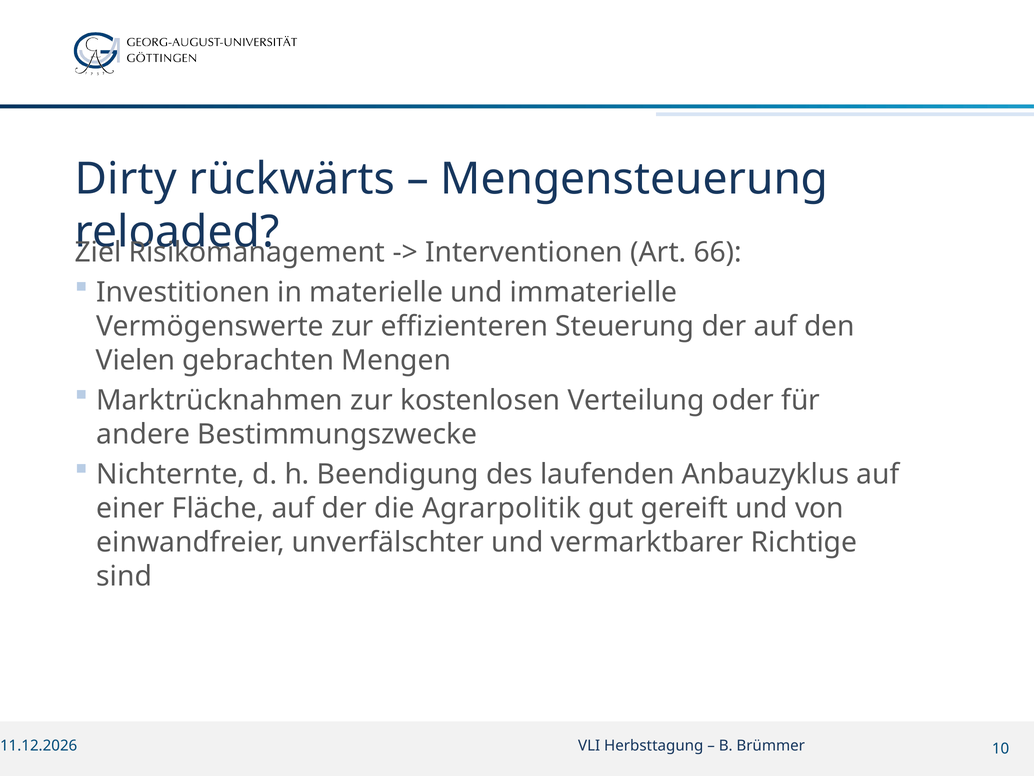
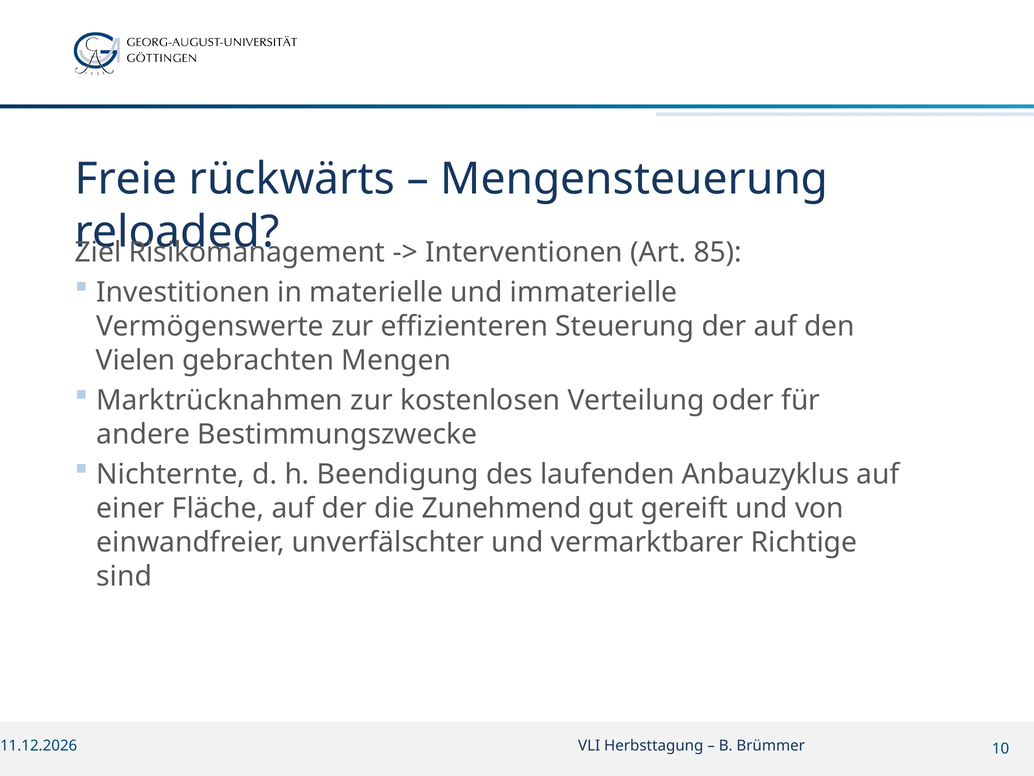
Dirty: Dirty -> Freie (126, 179)
66: 66 -> 85 (718, 252)
Agrarpolitik: Agrarpolitik -> Zunehmend (502, 508)
